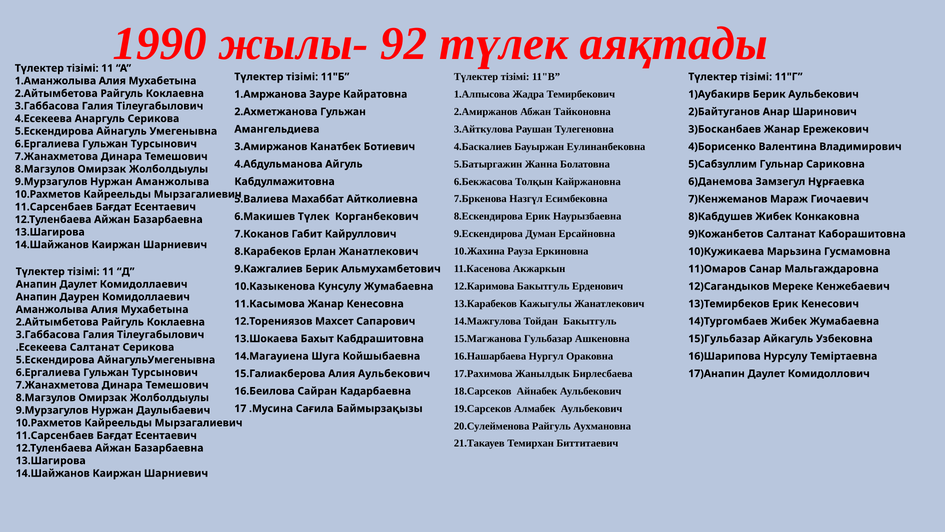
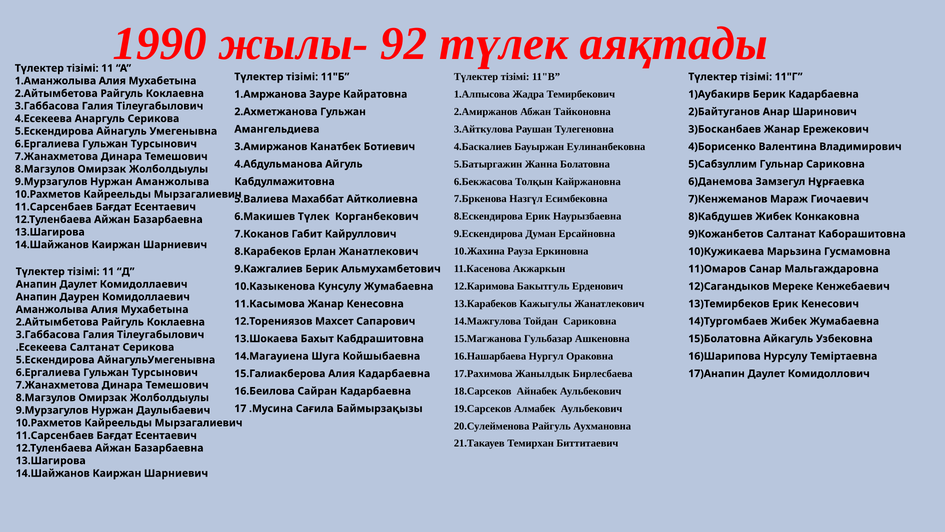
Берик Аульбекович: Аульбекович -> Кадарбаевна (824, 94)
Тойдан Бакытгуль: Бакытгуль -> Сариковна (590, 321)
15)Гульбазар: 15)Гульбазар -> 15)Болатовна (724, 338)
Алия Аульбекович: Аульбекович -> Кадарбаевна (394, 373)
